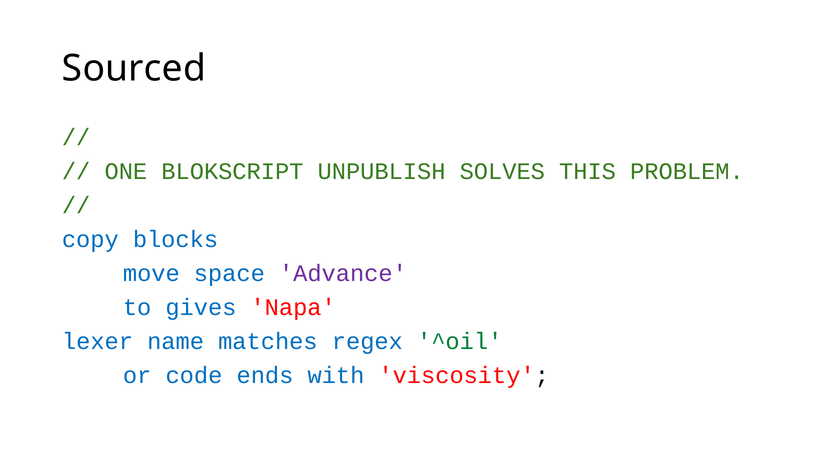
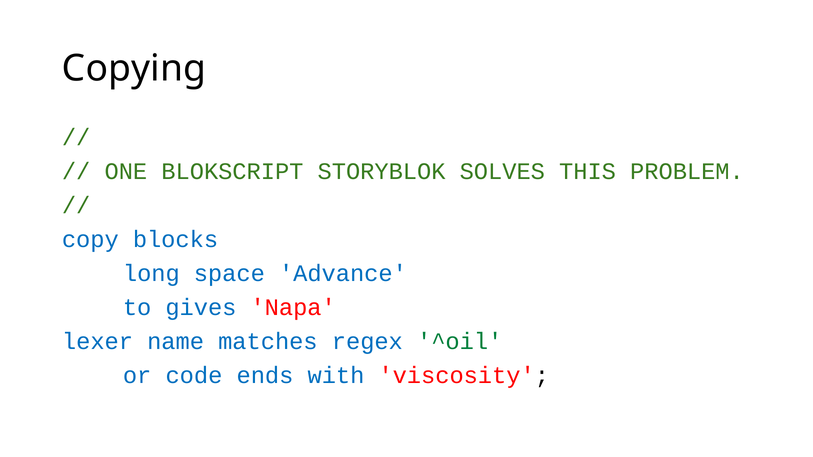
Sourced: Sourced -> Copying (134, 68)
UNPUBLISH: UNPUBLISH -> STORYBLOK (382, 171)
move: move -> long (151, 274)
Advance colour: purple -> blue (343, 274)
